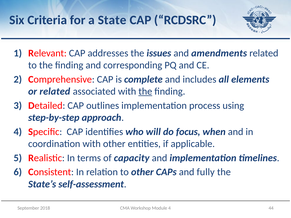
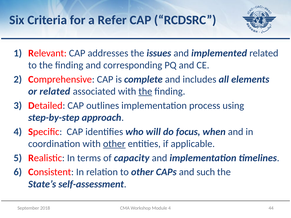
State: State -> Refer (112, 20)
amendments: amendments -> implemented (219, 53)
other underline: none -> present (114, 144)
fully: fully -> such (206, 172)
